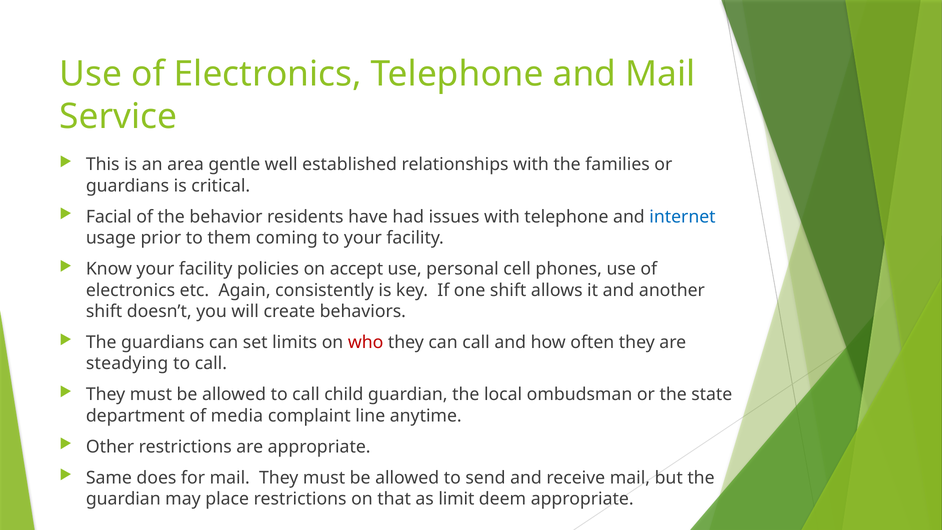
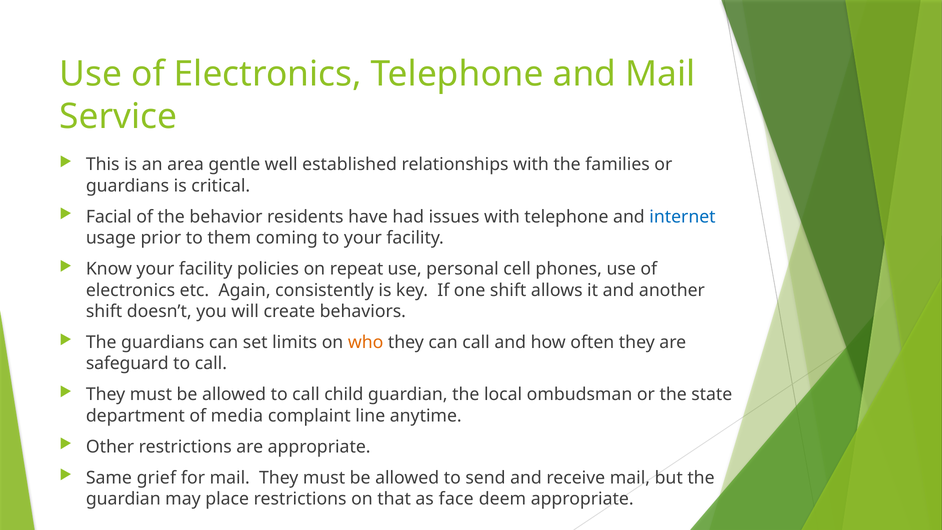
accept: accept -> repeat (357, 269)
who colour: red -> orange (366, 342)
steadying: steadying -> safeguard (127, 364)
does: does -> grief (156, 478)
limit: limit -> face (456, 499)
